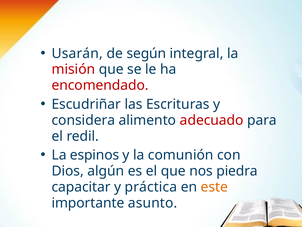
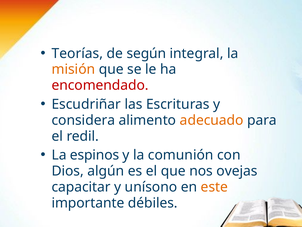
Usarán: Usarán -> Teorías (77, 53)
misión colour: red -> orange (73, 69)
adecuado colour: red -> orange (212, 120)
piedra: piedra -> ovejas (237, 171)
práctica: práctica -> unísono (151, 187)
asunto: asunto -> débiles (153, 203)
